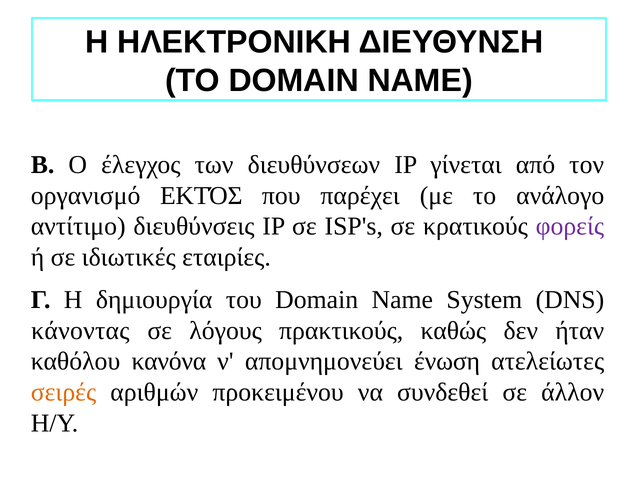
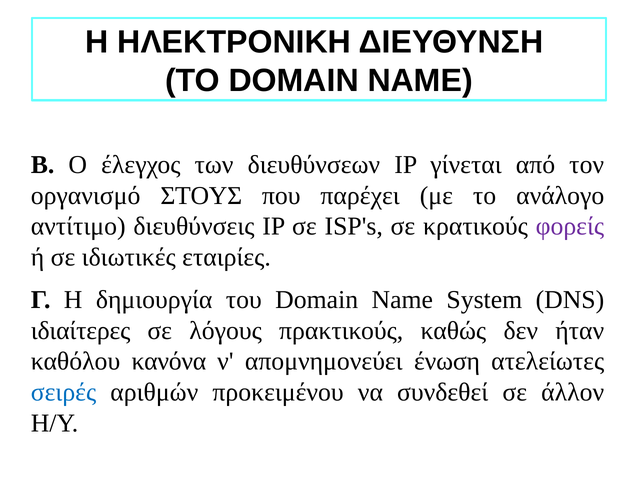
ΕΚΤΌΣ: ΕΚΤΌΣ -> ΣΤΟΥΣ (201, 195)
κάνοντας: κάνοντας -> ιδιαίτερες (81, 330)
σειρές colour: orange -> blue (63, 392)
